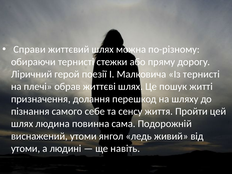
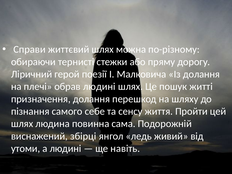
Із тернисті: тернисті -> долання (201, 74)
обрав життєві: життєві -> людині (99, 87)
виснажений утоми: утоми -> збірці (83, 136)
